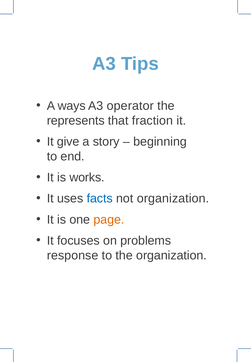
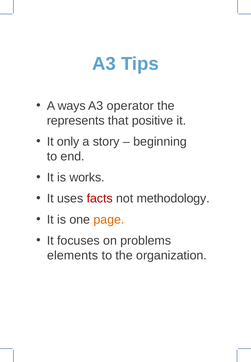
fraction: fraction -> positive (153, 121)
give: give -> only (68, 142)
facts colour: blue -> red (100, 199)
not organization: organization -> methodology (173, 199)
response: response -> elements (73, 256)
